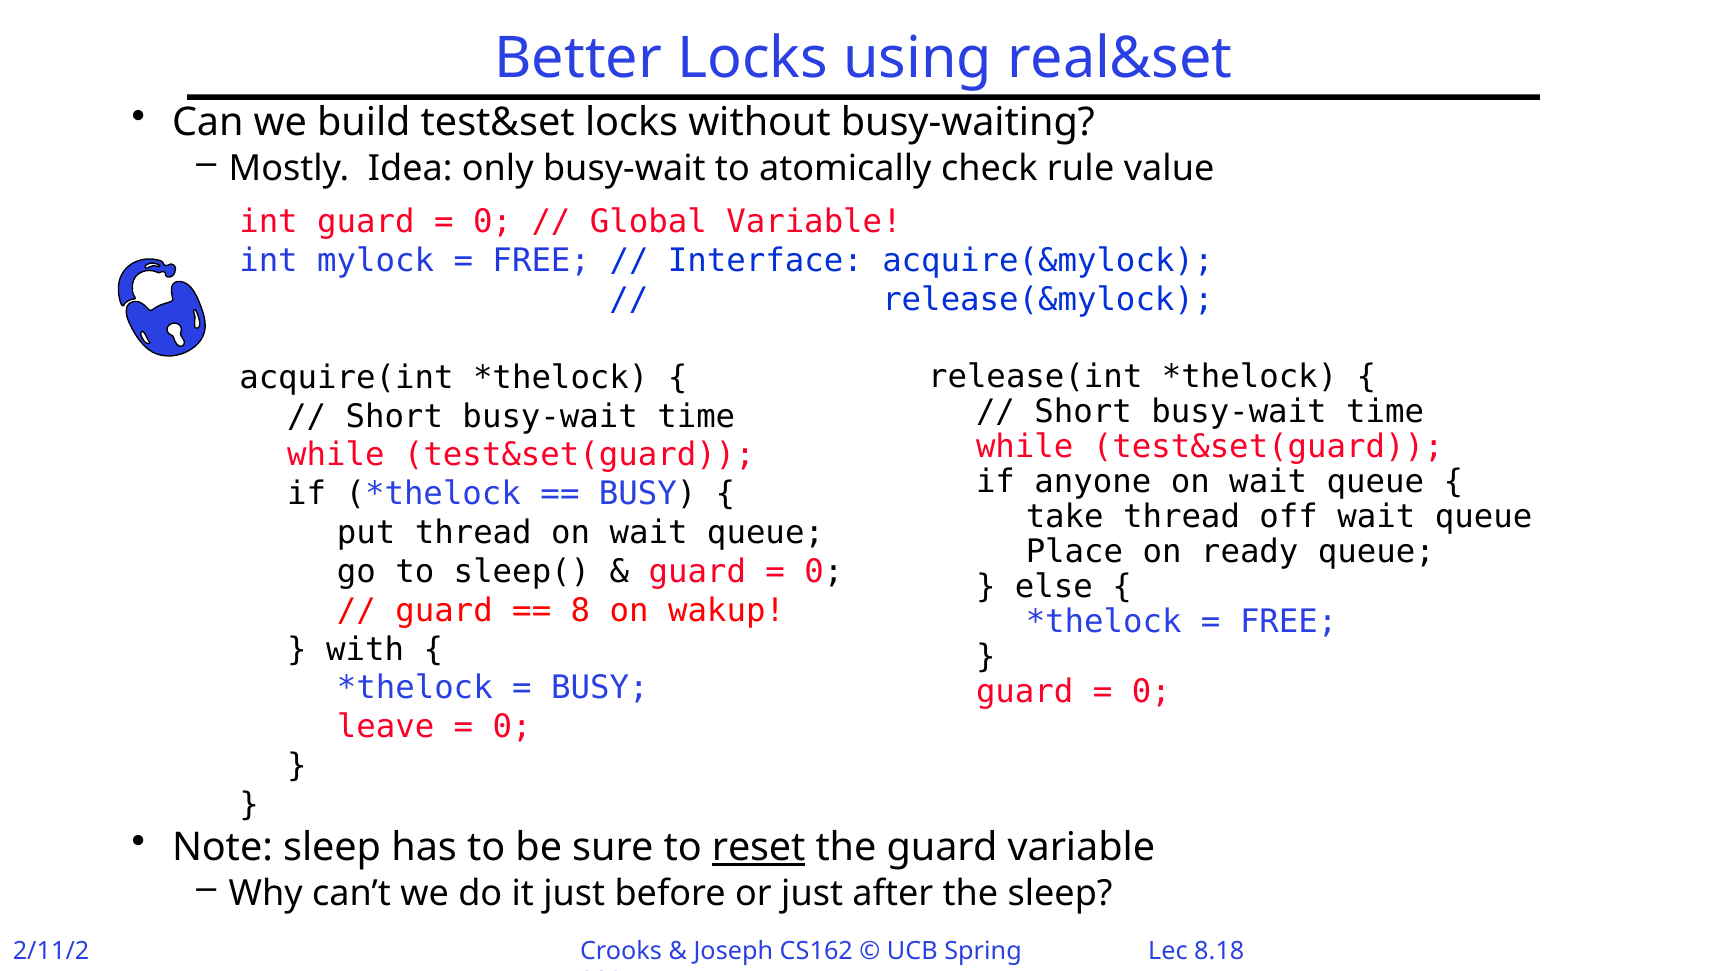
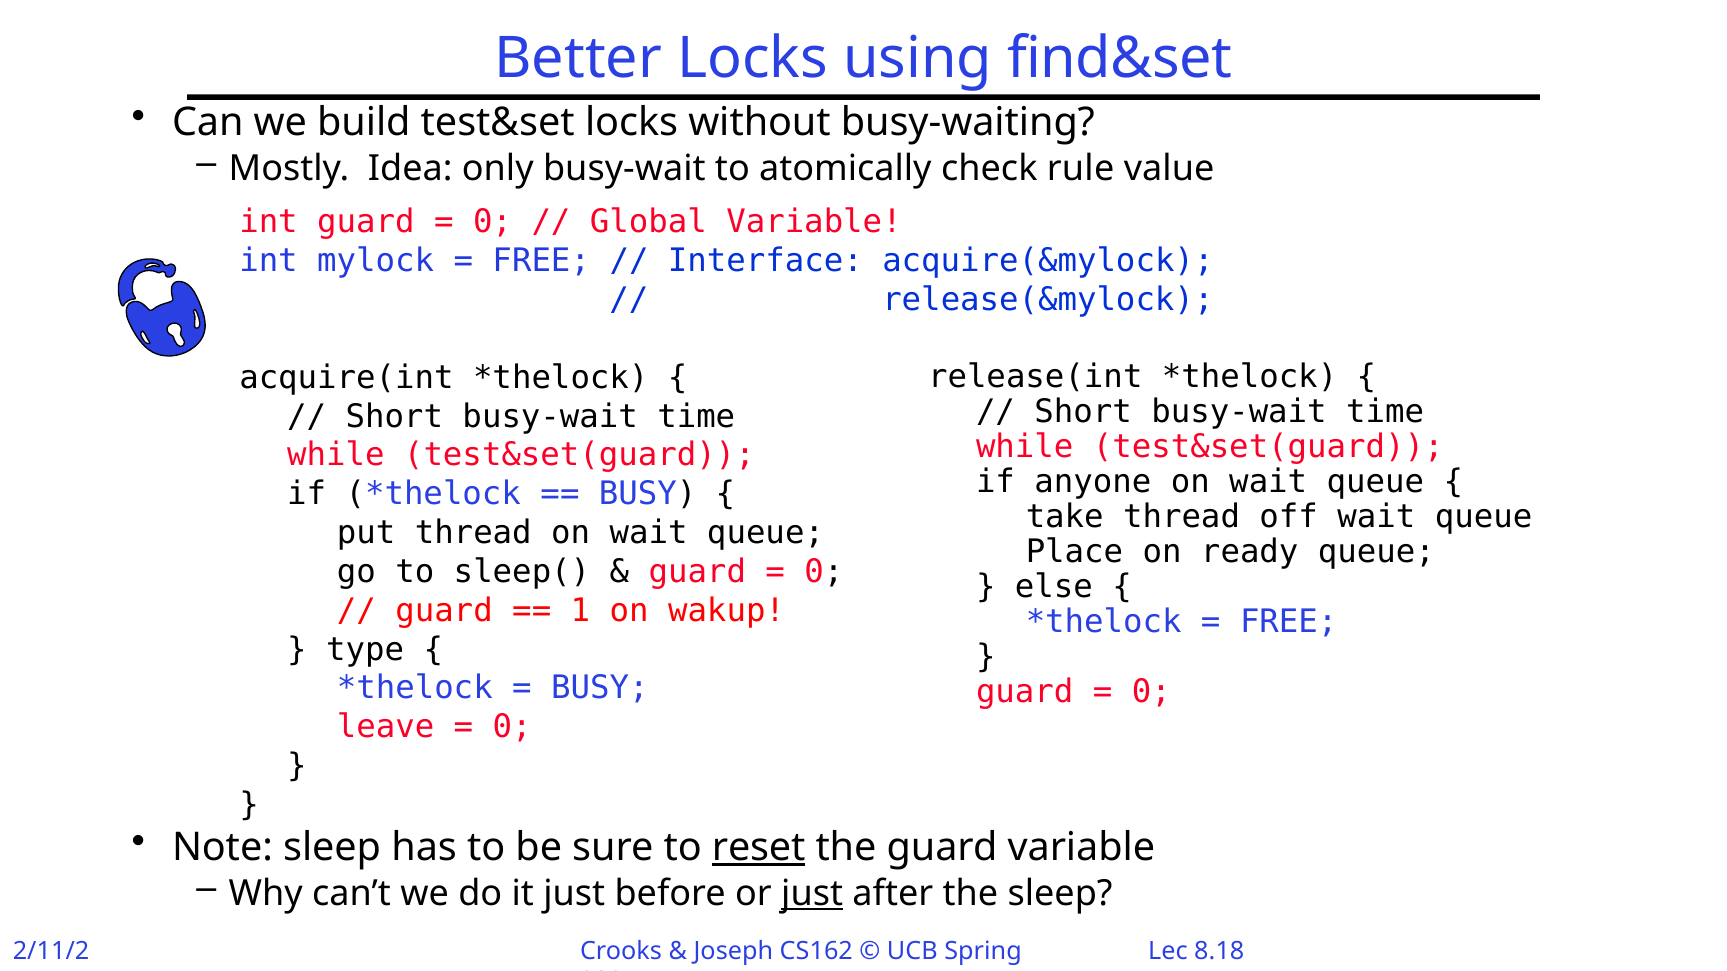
real&set: real&set -> find&set (1120, 59)
8: 8 -> 1 (580, 611)
with: with -> type (365, 650)
just underline: none -> present (812, 894)
